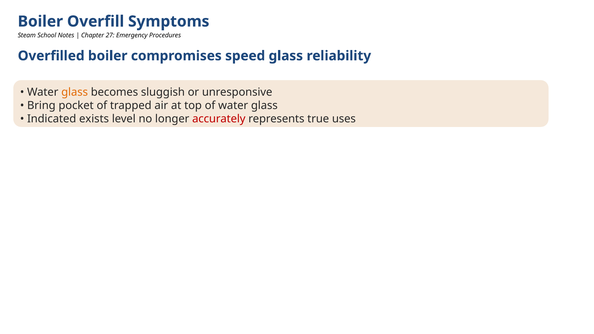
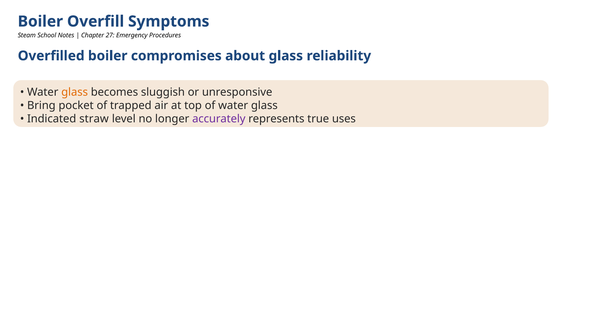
speed: speed -> about (245, 56)
exists: exists -> straw (94, 119)
accurately colour: red -> purple (219, 119)
